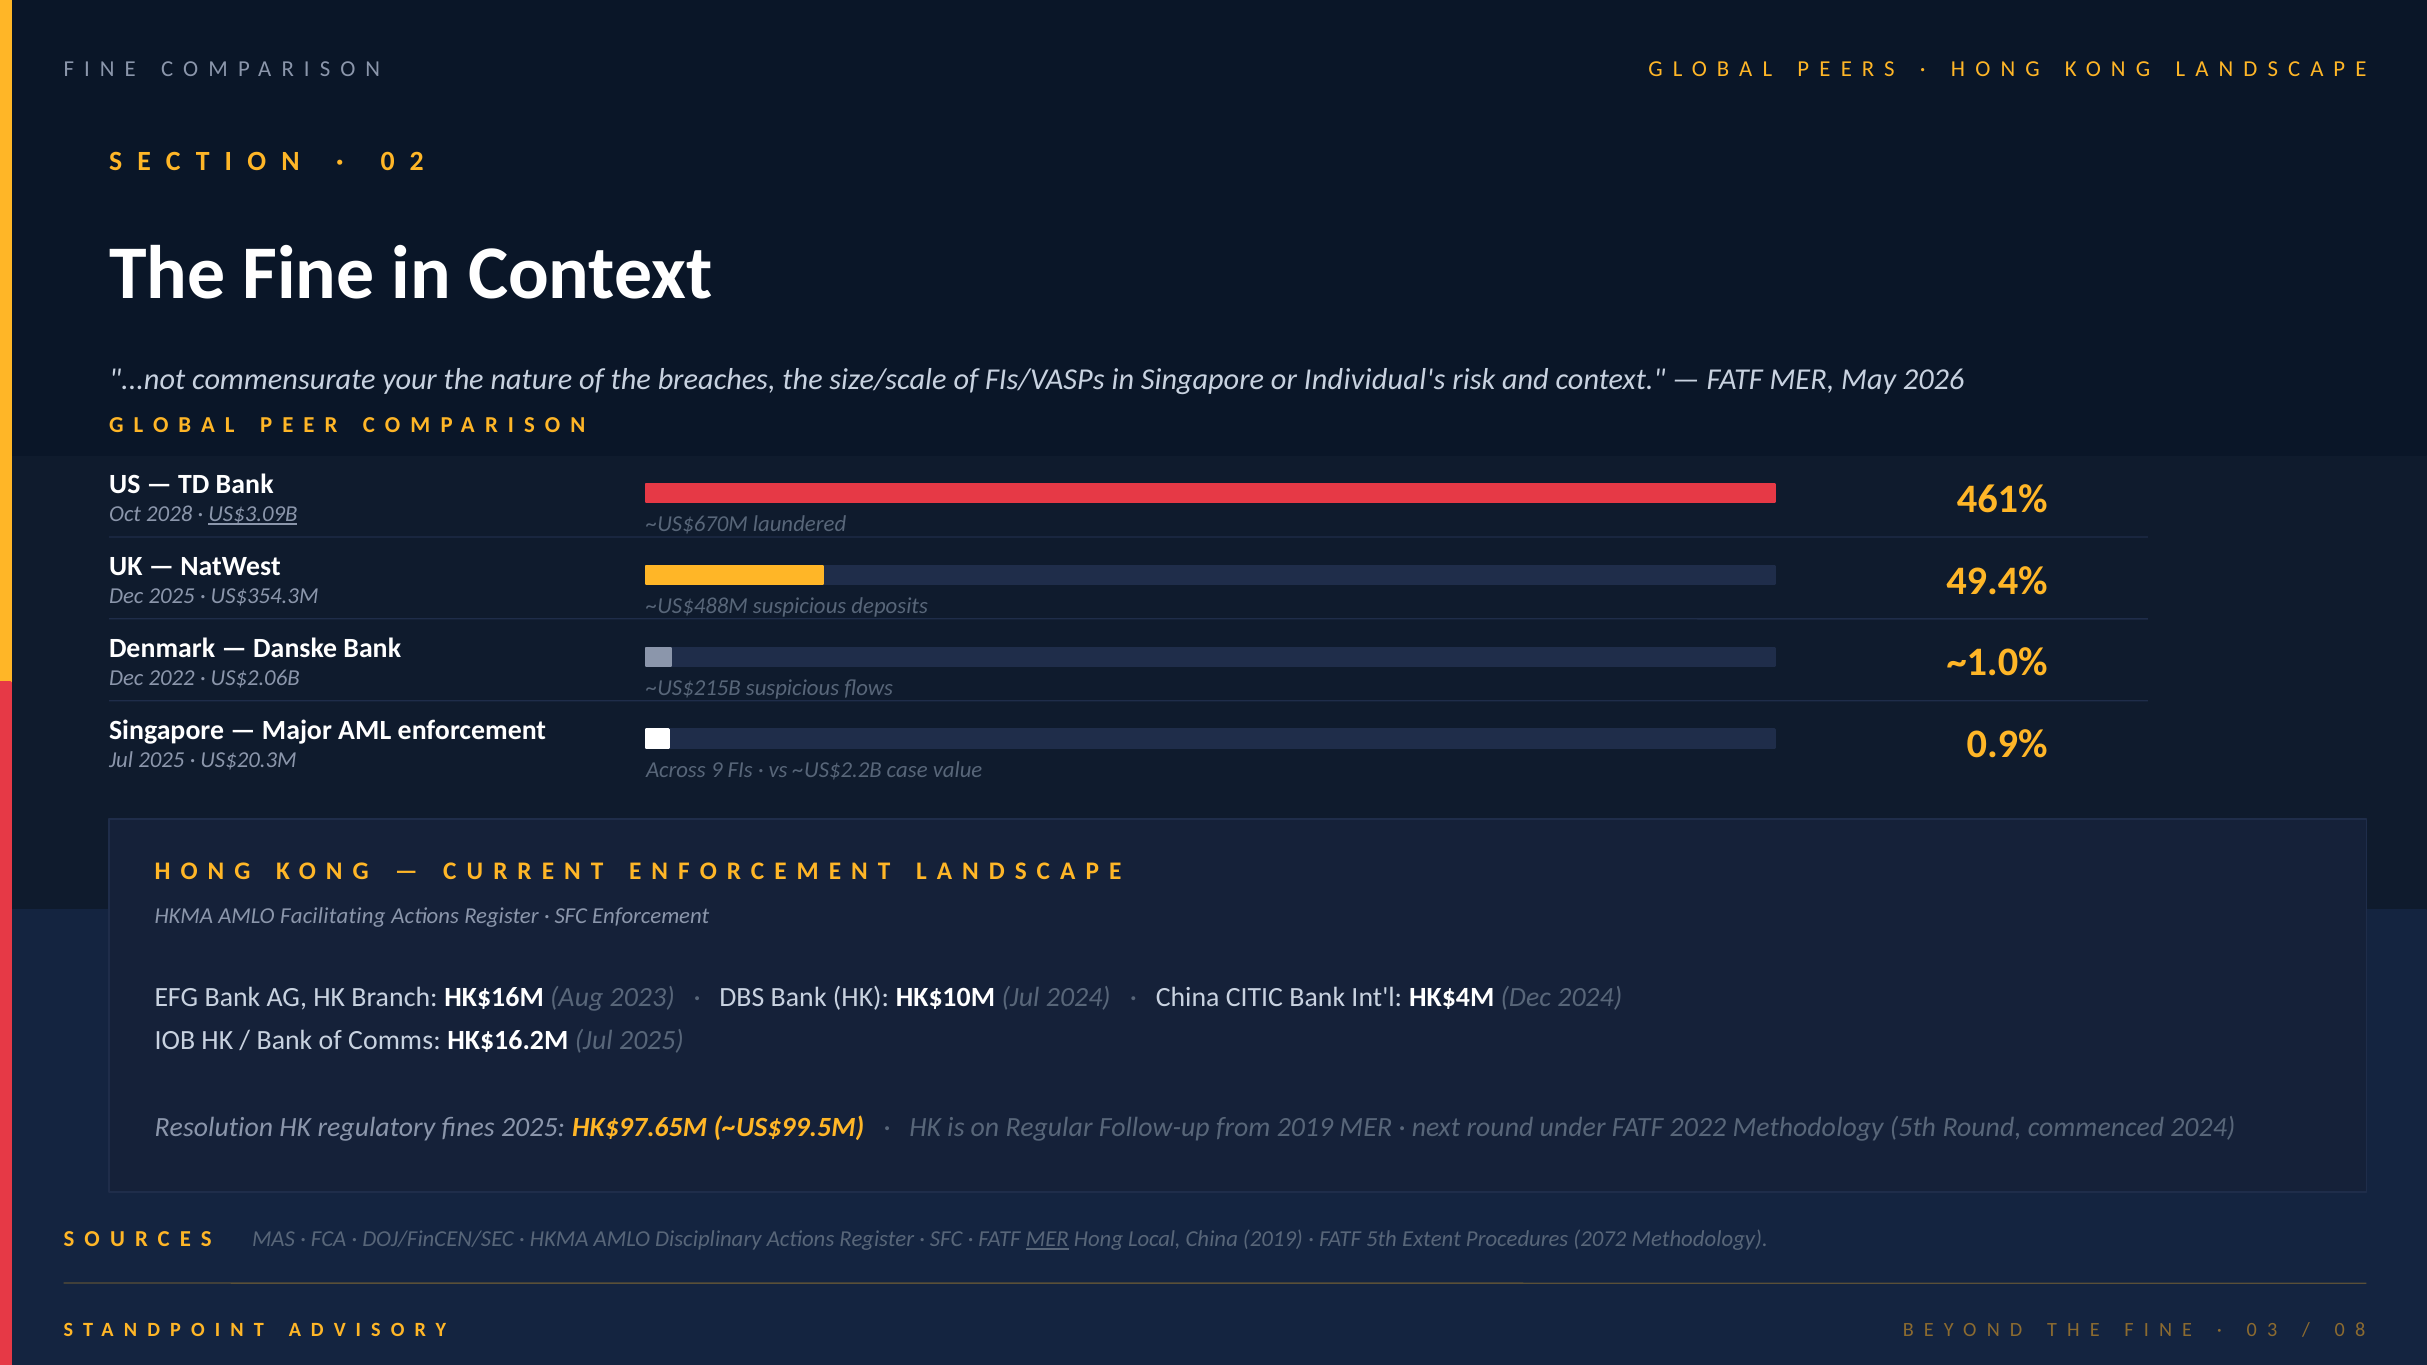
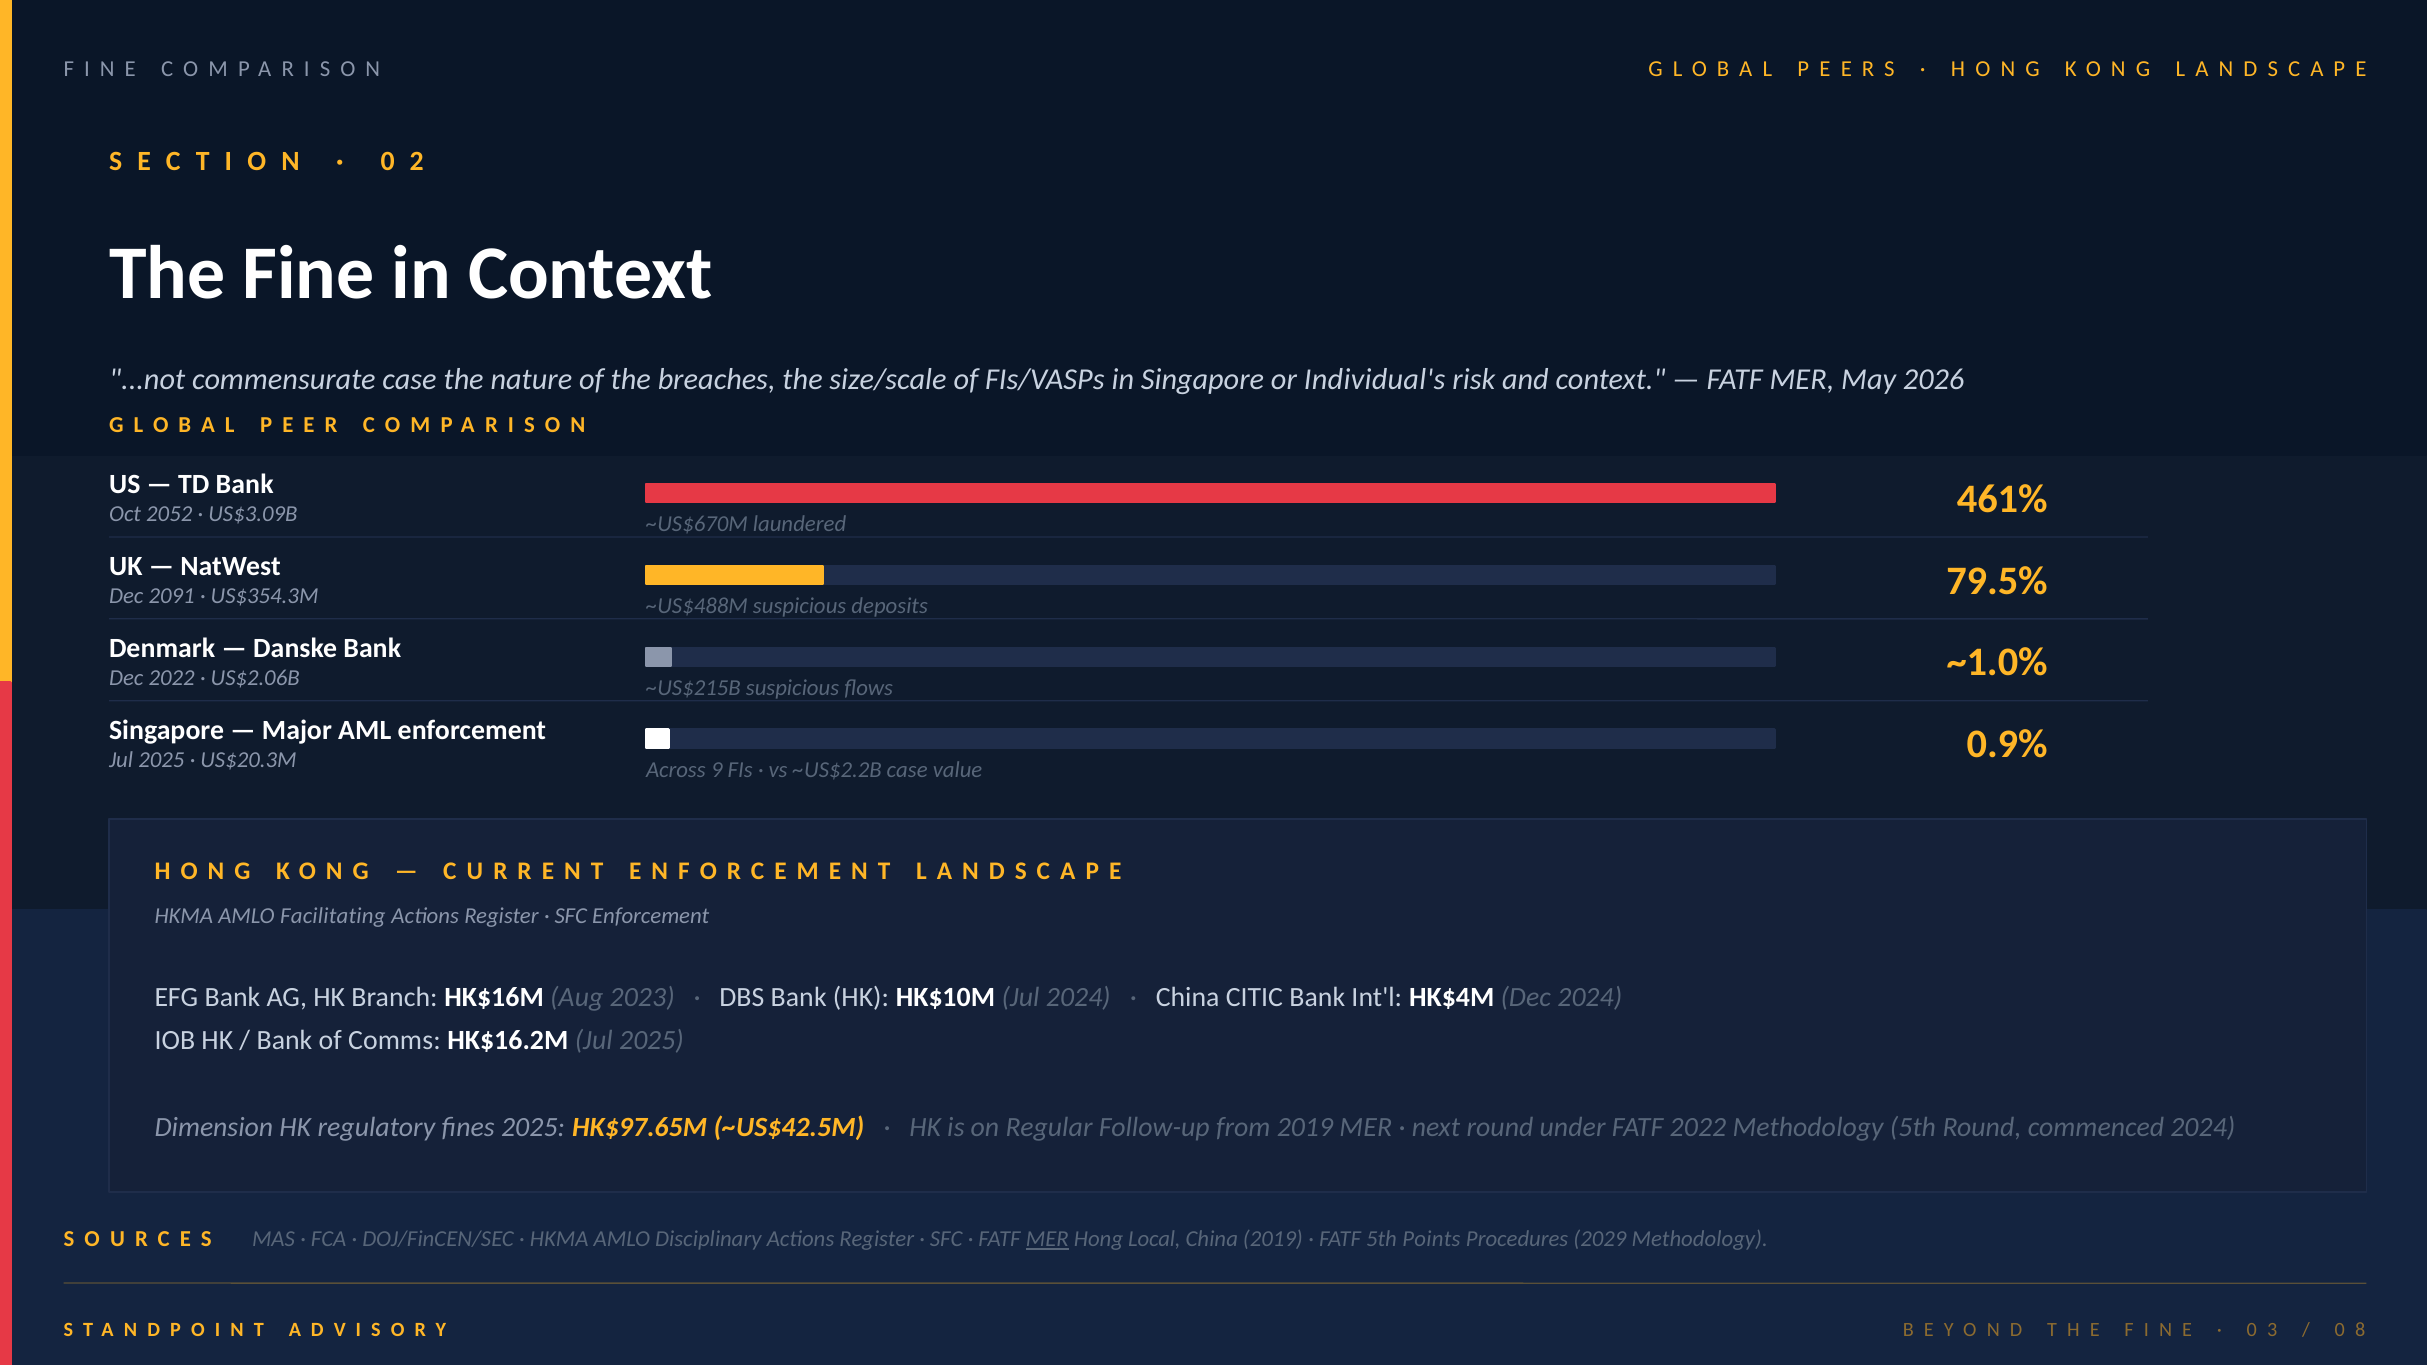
commensurate your: your -> case (410, 380)
2028: 2028 -> 2052 (169, 514)
US$3.09B underline: present -> none (253, 514)
49.4%: 49.4% -> 79.5% (1997, 581)
Dec 2025: 2025 -> 2091 (172, 596)
Resolution: Resolution -> Dimension (214, 1127)
~US$99.5M: ~US$99.5M -> ~US$42.5M (789, 1127)
Extent: Extent -> Points (1431, 1239)
2072: 2072 -> 2029 (1600, 1239)
